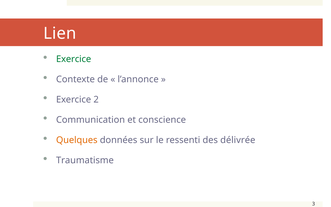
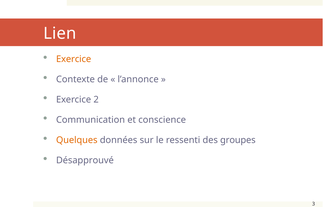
Exercice colour: green -> orange (74, 59)
délivrée: délivrée -> groupes (238, 140)
Traumatisme: Traumatisme -> Désapprouvé (85, 160)
